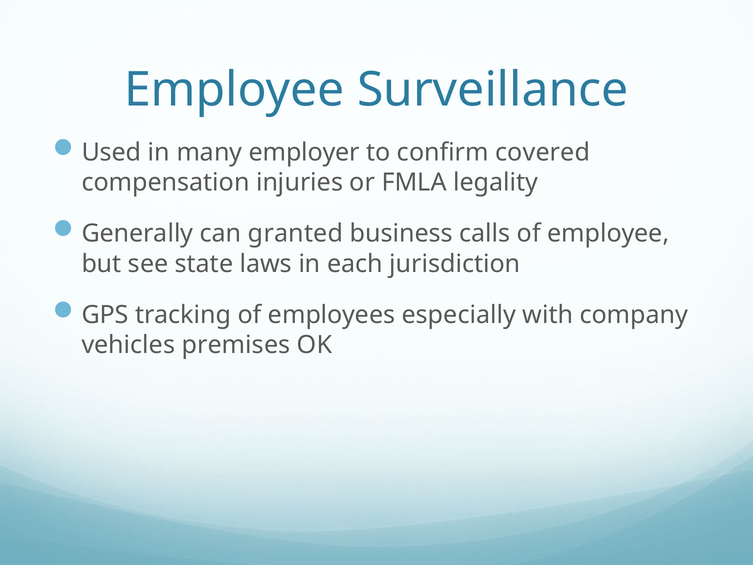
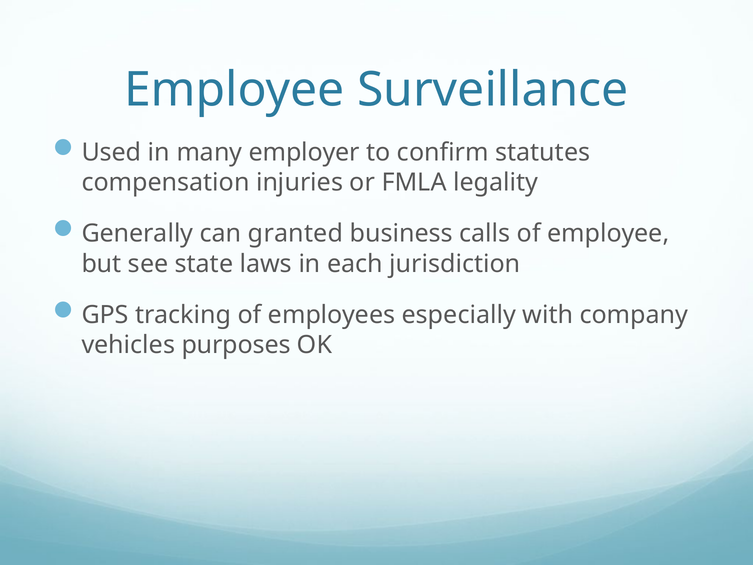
covered: covered -> statutes (543, 152)
premises: premises -> purposes (236, 345)
